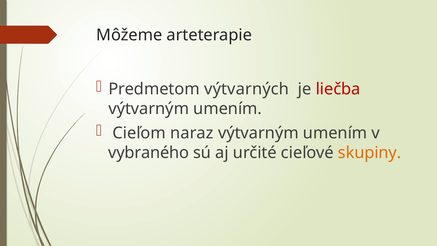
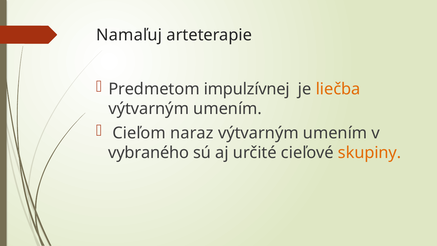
Môžeme: Môžeme -> Namaľuj (129, 35)
výtvarných: výtvarných -> impulzívnej (247, 89)
liečba colour: red -> orange (338, 89)
